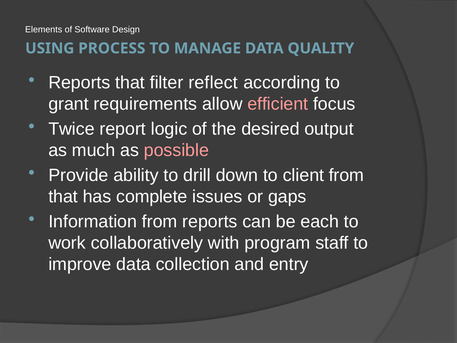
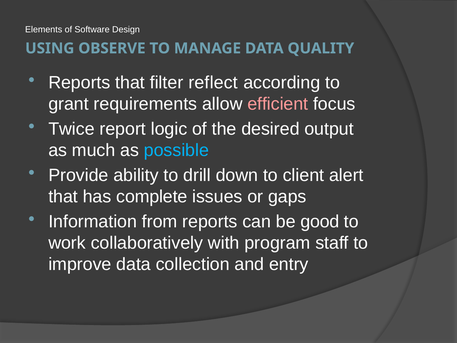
PROCESS: PROCESS -> OBSERVE (112, 48)
possible colour: pink -> light blue (176, 150)
client from: from -> alert (346, 175)
each: each -> good (320, 221)
